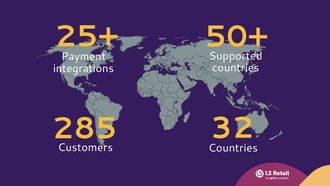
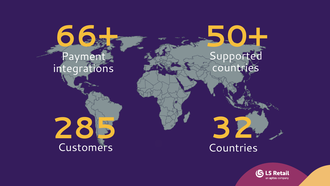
25+: 25+ -> 66+ (87, 36)
